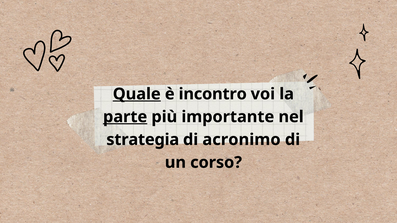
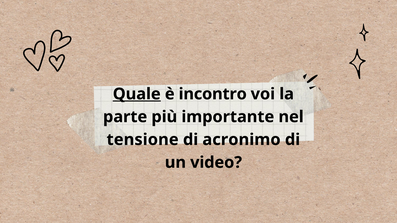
parte underline: present -> none (125, 117)
strategia: strategia -> tensione (143, 140)
corso: corso -> video (216, 163)
